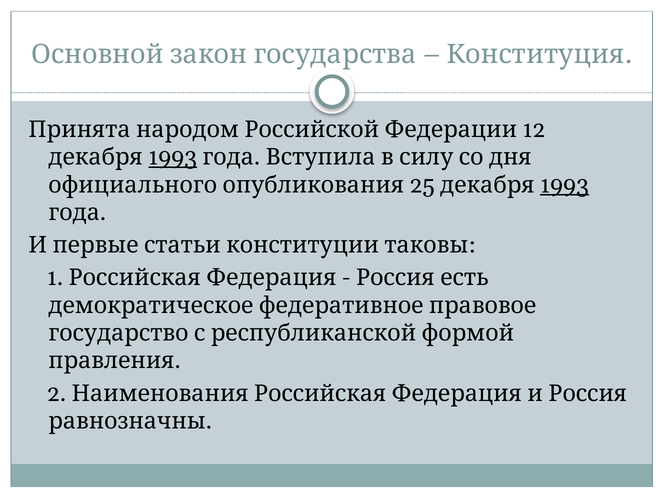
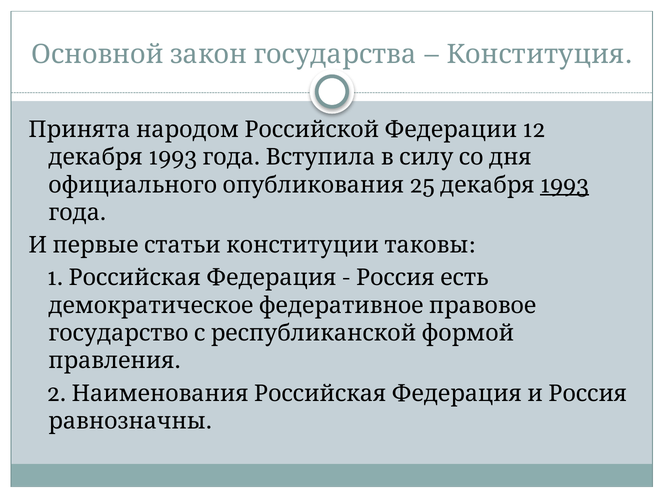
1993 underline: present -> none (173, 157)
